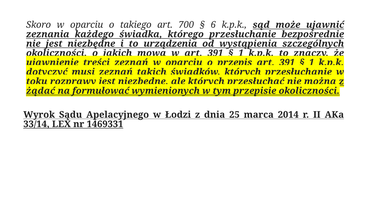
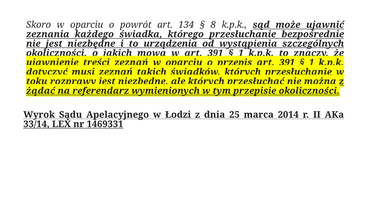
takiego: takiego -> powrót (136, 25)
700: 700 -> 134 (186, 25)
6: 6 -> 8 (213, 25)
formułować: formułować -> referendarz (101, 91)
